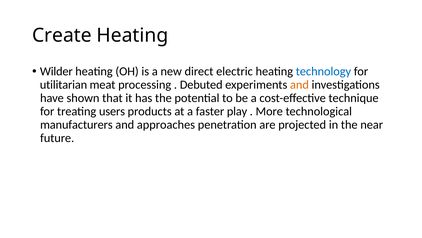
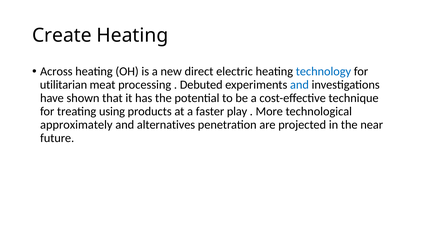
Wilder: Wilder -> Across (56, 71)
and colour: orange -> blue (299, 85)
users: users -> using (112, 111)
manufacturers: manufacturers -> approximately (76, 125)
approaches: approaches -> alternatives (166, 125)
